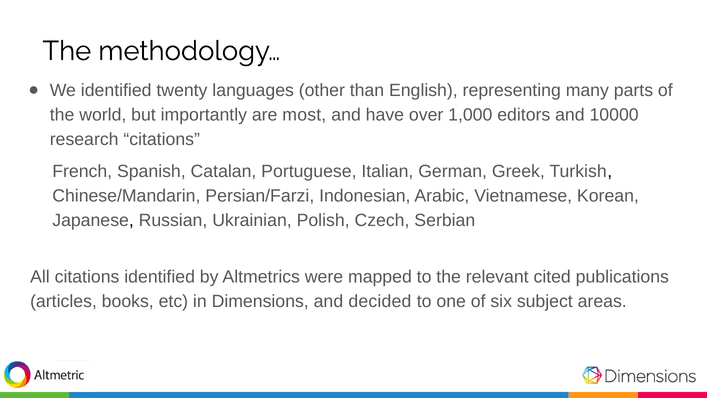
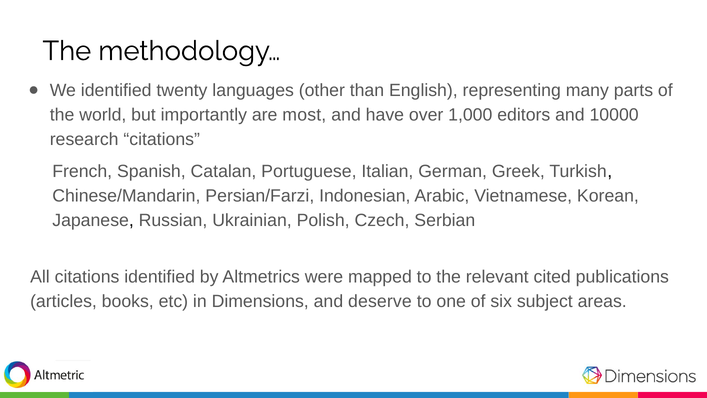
decided: decided -> deserve (380, 301)
